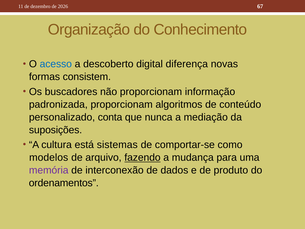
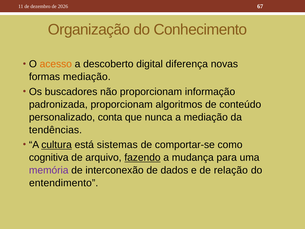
acesso colour: blue -> orange (56, 64)
formas consistem: consistem -> mediação (87, 77)
suposições: suposições -> tendências (55, 130)
cultura underline: none -> present (57, 145)
modelos: modelos -> cognitiva (49, 157)
produto: produto -> relação (231, 170)
ordenamentos: ordenamentos -> entendimento (64, 183)
